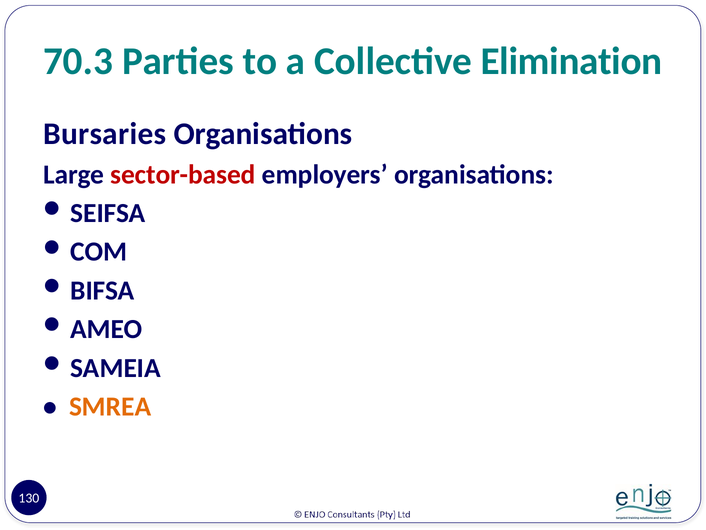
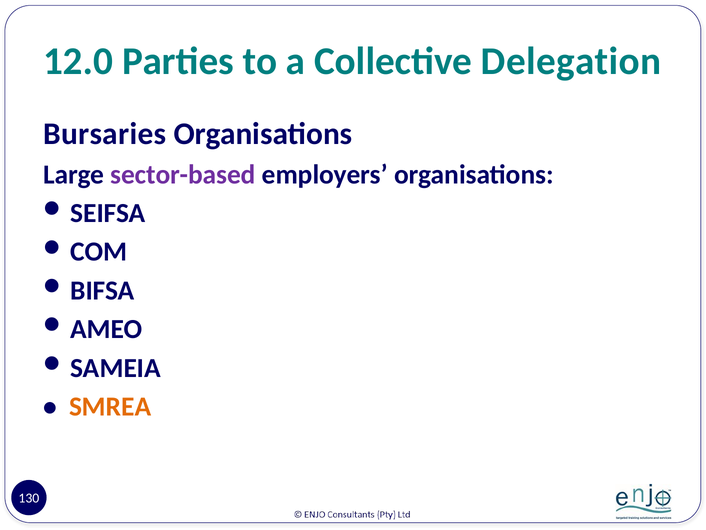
70.3: 70.3 -> 12.0 (78, 61)
Elimination: Elimination -> Delegation (571, 61)
sector-based colour: red -> purple (183, 174)
